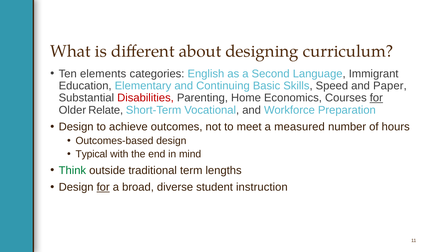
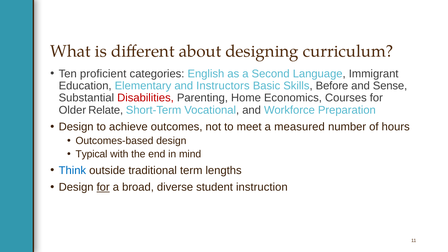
elements: elements -> proficient (103, 74)
Continuing: Continuing -> Instructors (223, 86)
Speed: Speed -> Before (332, 86)
Paper: Paper -> Sense (390, 86)
for underline: present -> none (376, 98)
Think colour: green -> blue (72, 170)
